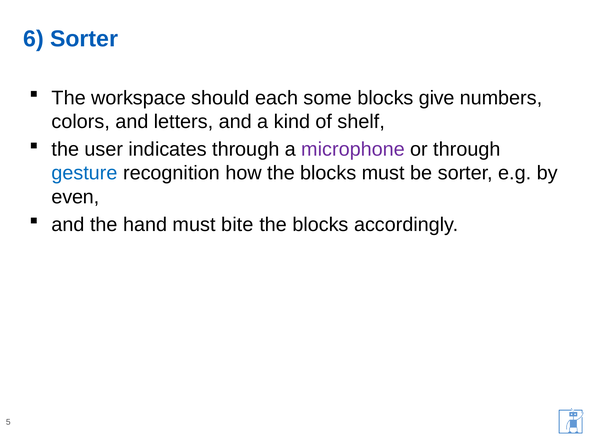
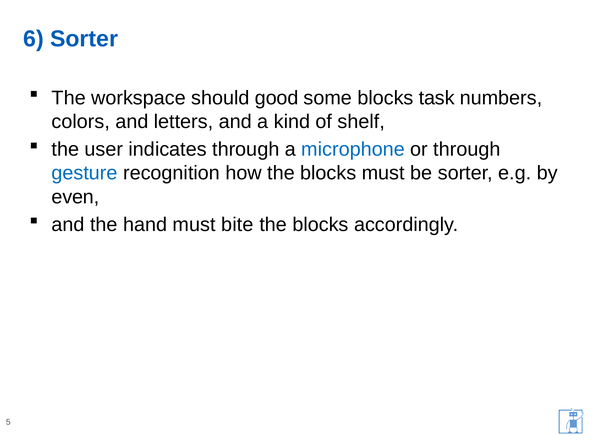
each: each -> good (277, 98)
give: give -> task (437, 98)
microphone colour: purple -> blue (353, 150)
